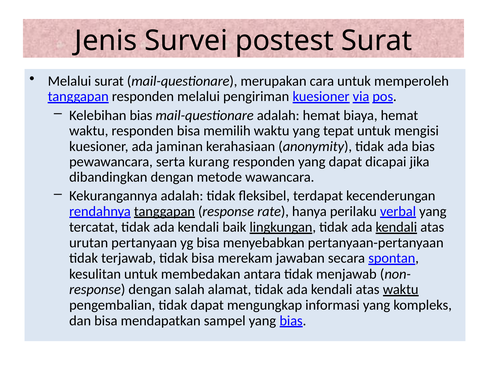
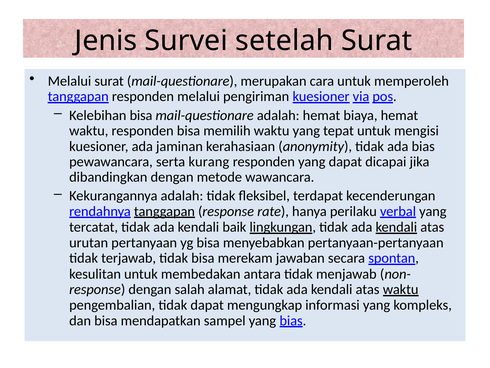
postest: postest -> setelah (284, 41)
Kelebihan bias: bias -> bisa (141, 115)
